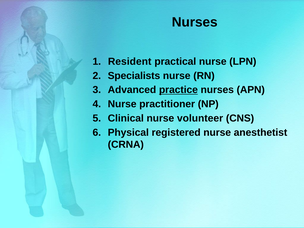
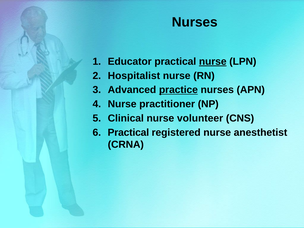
Resident: Resident -> Educator (130, 62)
nurse underline: none -> present (213, 62)
Specialists: Specialists -> Hospitalist (134, 76)
Physical: Physical -> Practical (128, 132)
